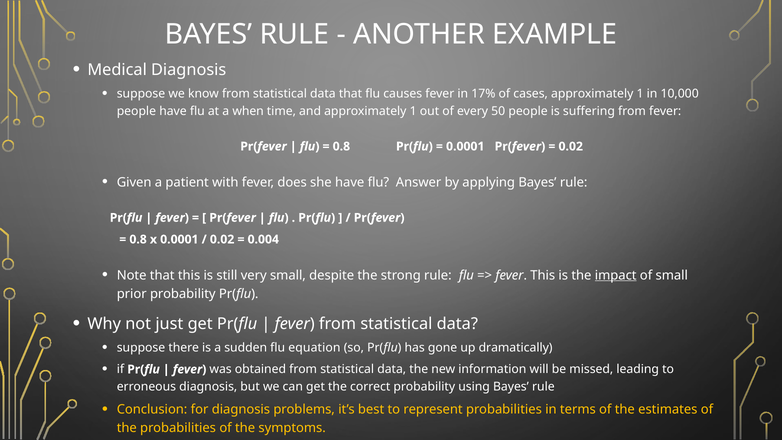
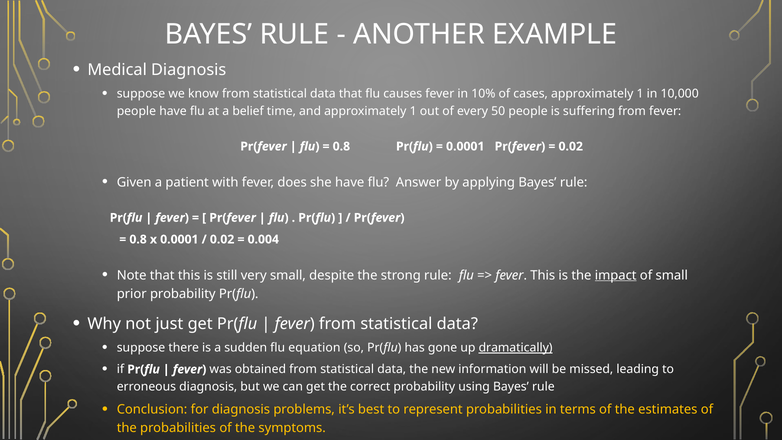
17%: 17% -> 10% (483, 94)
when: when -> belief (248, 111)
dramatically underline: none -> present (516, 348)
